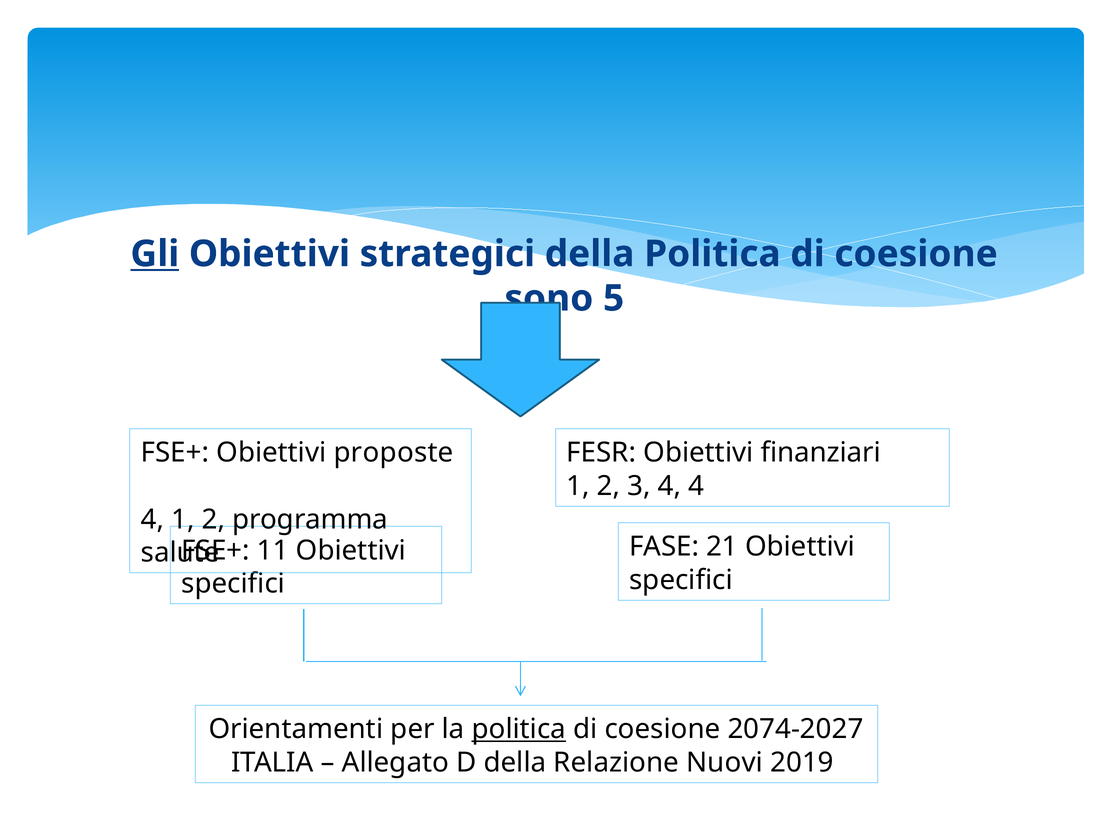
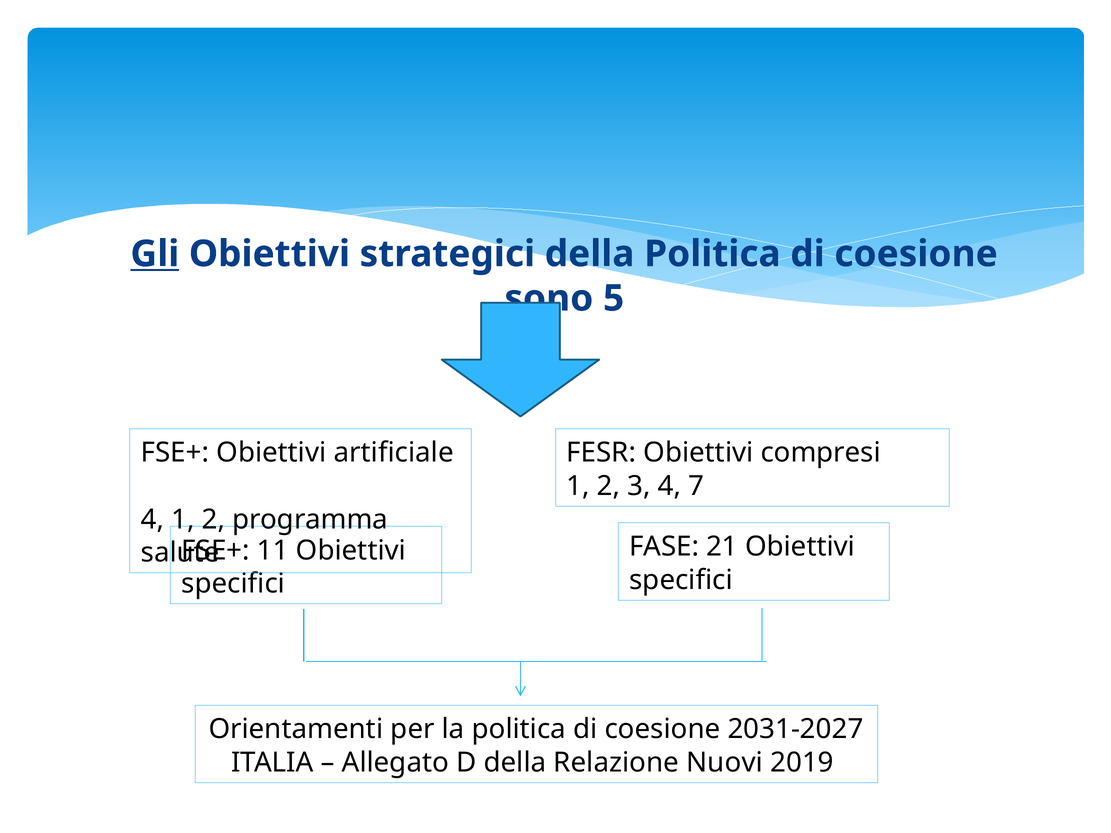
proposte: proposte -> artificiale (394, 453)
finanziari: finanziari -> compresi (821, 453)
4 4: 4 -> 7 (696, 486)
politica underline: present -> none (519, 729)
2074-2027: 2074-2027 -> 2031-2027 (796, 729)
